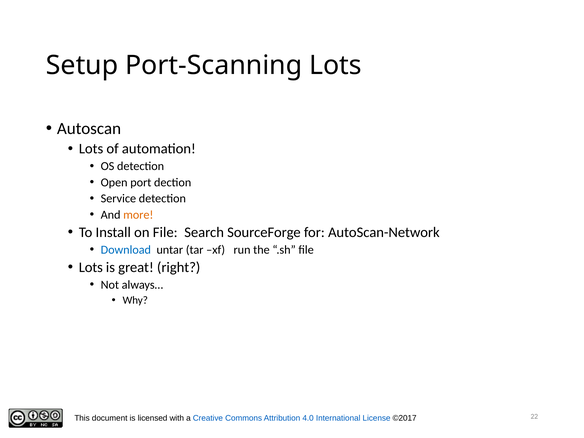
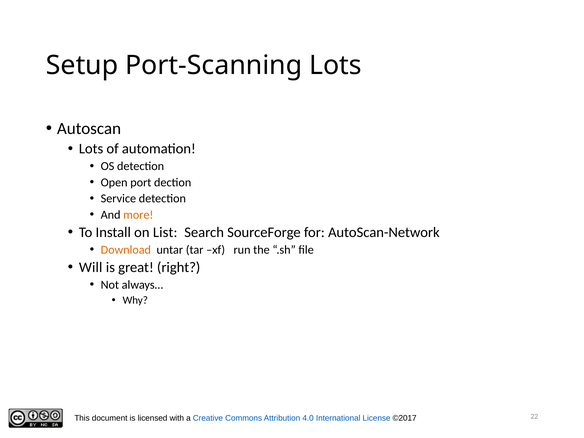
on File: File -> List (165, 232)
Download colour: blue -> orange (126, 250)
Lots: Lots -> Will (91, 267)
